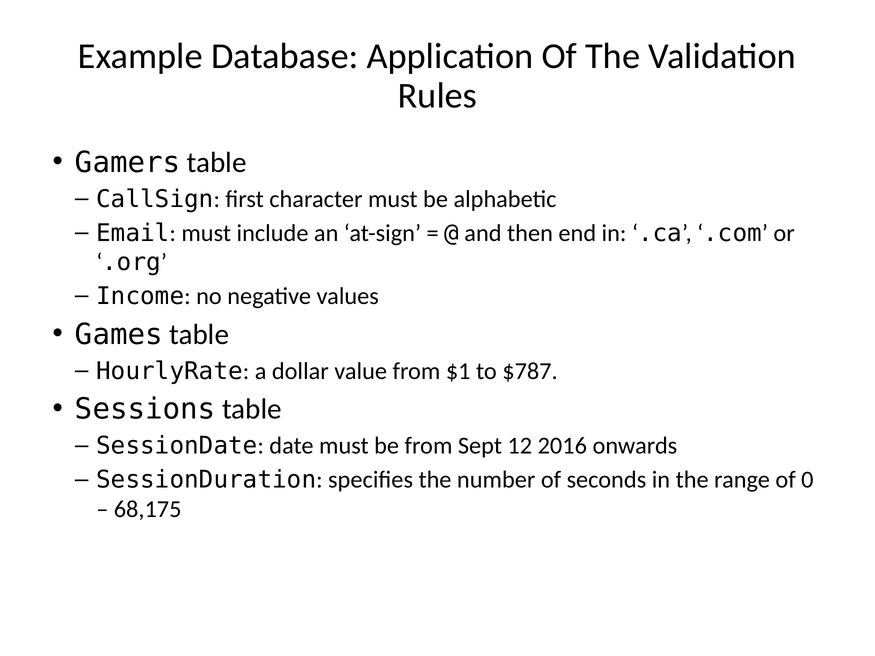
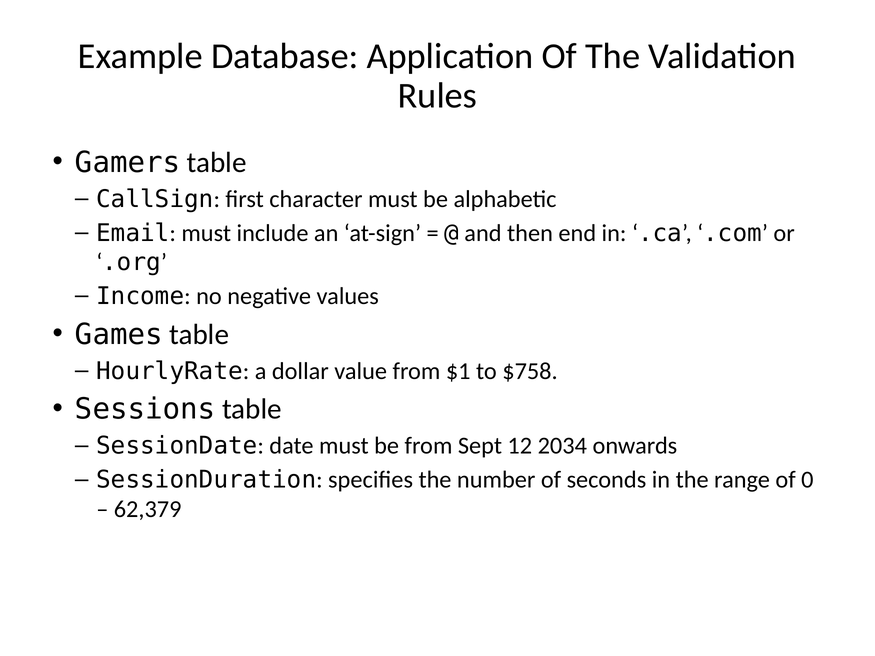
$787: $787 -> $758 (530, 371)
2016: 2016 -> 2034 (562, 446)
68,175: 68,175 -> 62,379 (148, 509)
